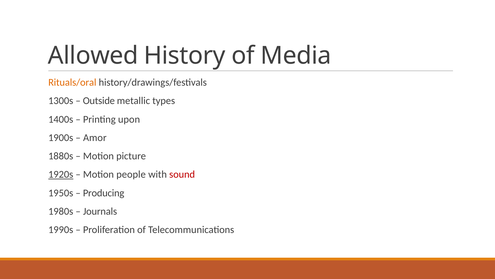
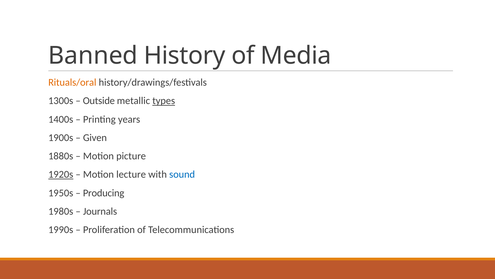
Allowed: Allowed -> Banned (93, 55)
types underline: none -> present (164, 101)
upon: upon -> years (129, 119)
Amor: Amor -> Given (95, 137)
people: people -> lecture (131, 174)
sound colour: red -> blue (182, 174)
